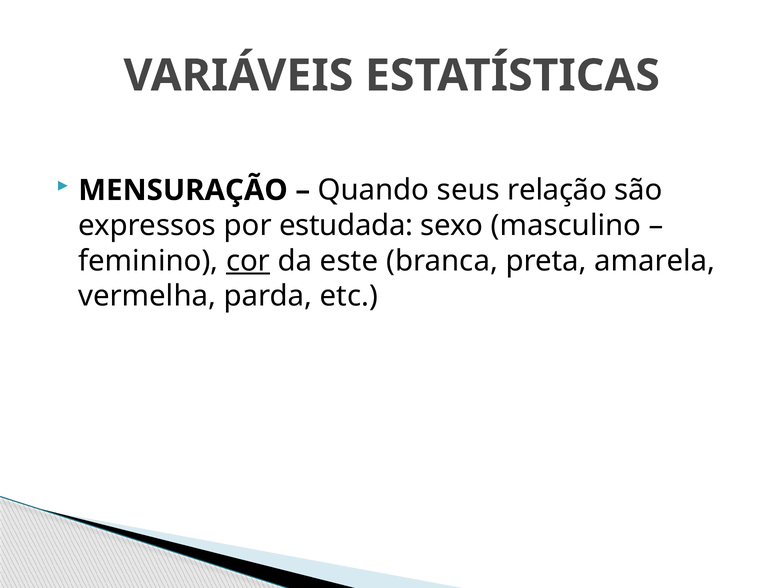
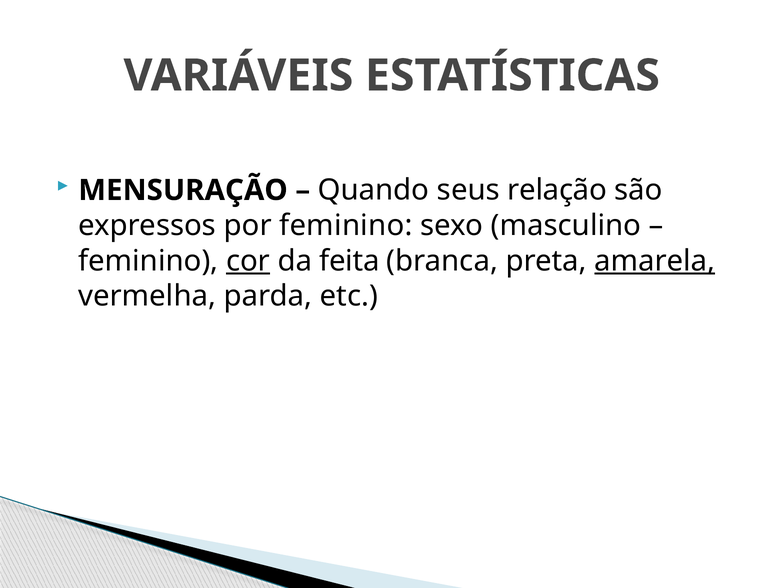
por estudada: estudada -> feminino (346, 226)
este: este -> feita (349, 261)
amarela underline: none -> present (655, 261)
